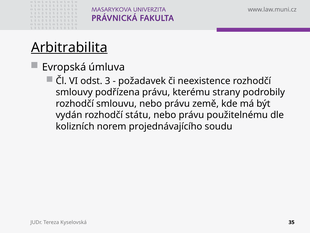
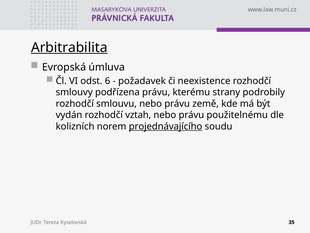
3: 3 -> 6 (108, 81)
státu: státu -> vztah (138, 115)
projednávajícího underline: none -> present (166, 126)
